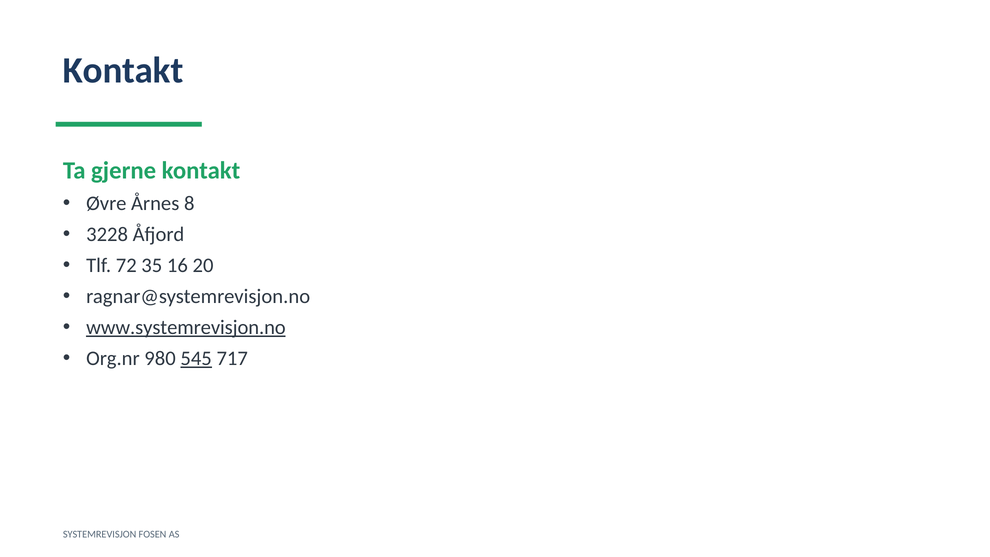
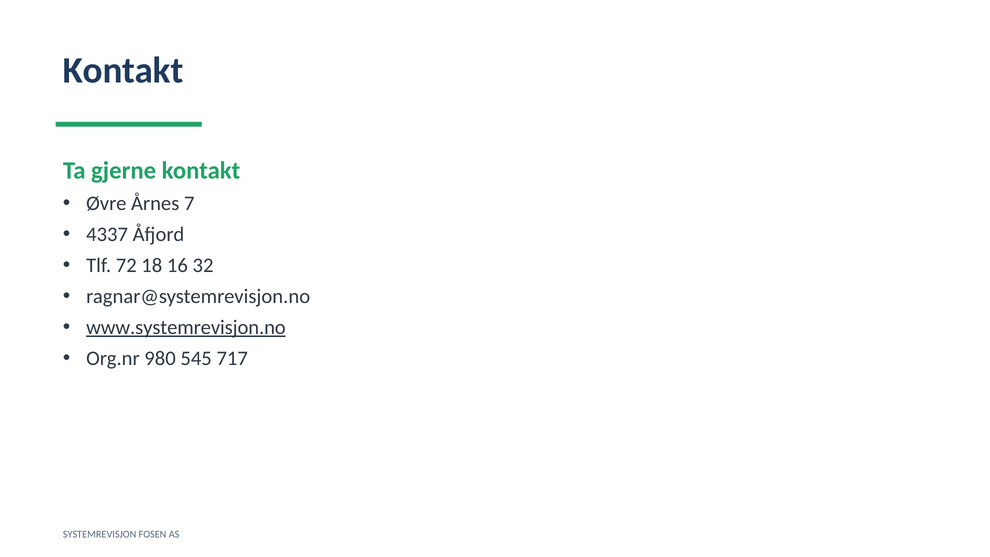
8: 8 -> 7 (189, 204)
3228: 3228 -> 4337 (107, 235)
35: 35 -> 18 (152, 265)
20: 20 -> 32 (203, 265)
545 underline: present -> none (196, 358)
